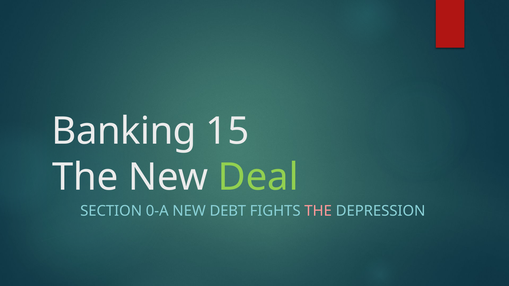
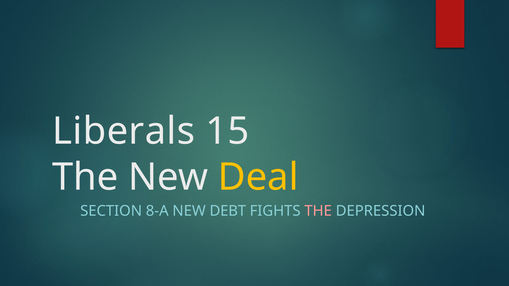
Banking: Banking -> Liberals (124, 131)
Deal colour: light green -> yellow (258, 177)
0-A: 0-A -> 8-A (157, 211)
